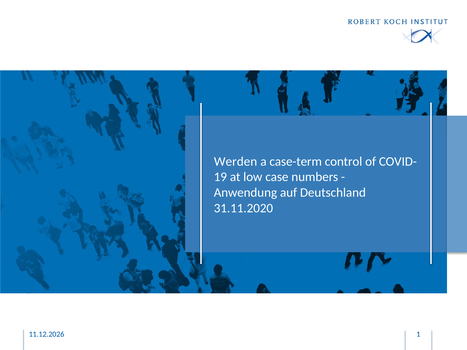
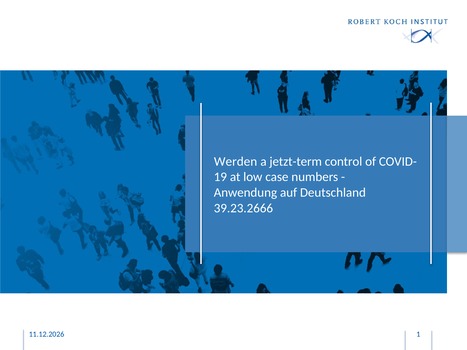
case-term: case-term -> jetzt-term (296, 162)
31.11.2020: 31.11.2020 -> 39.23.2666 (243, 208)
